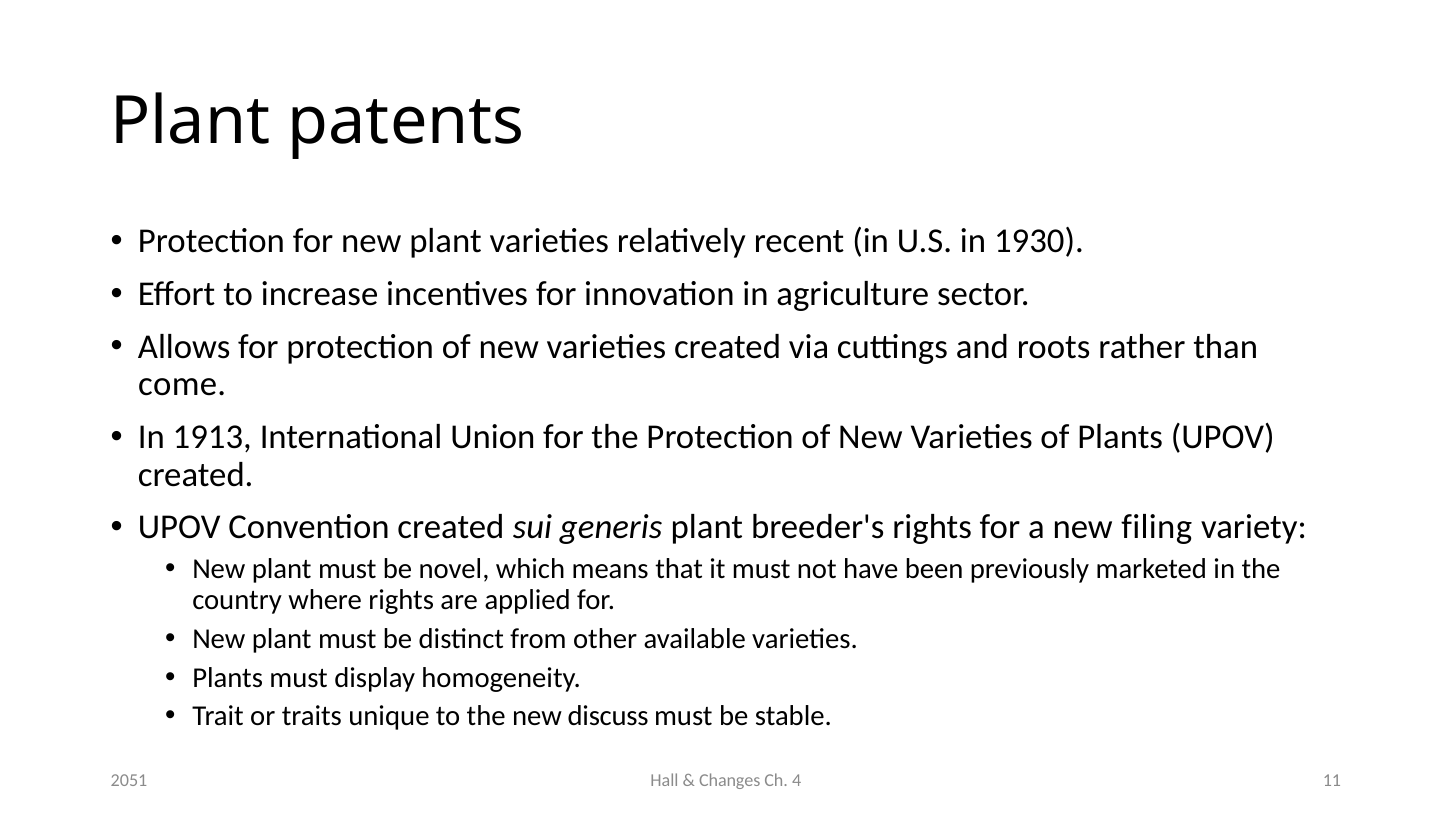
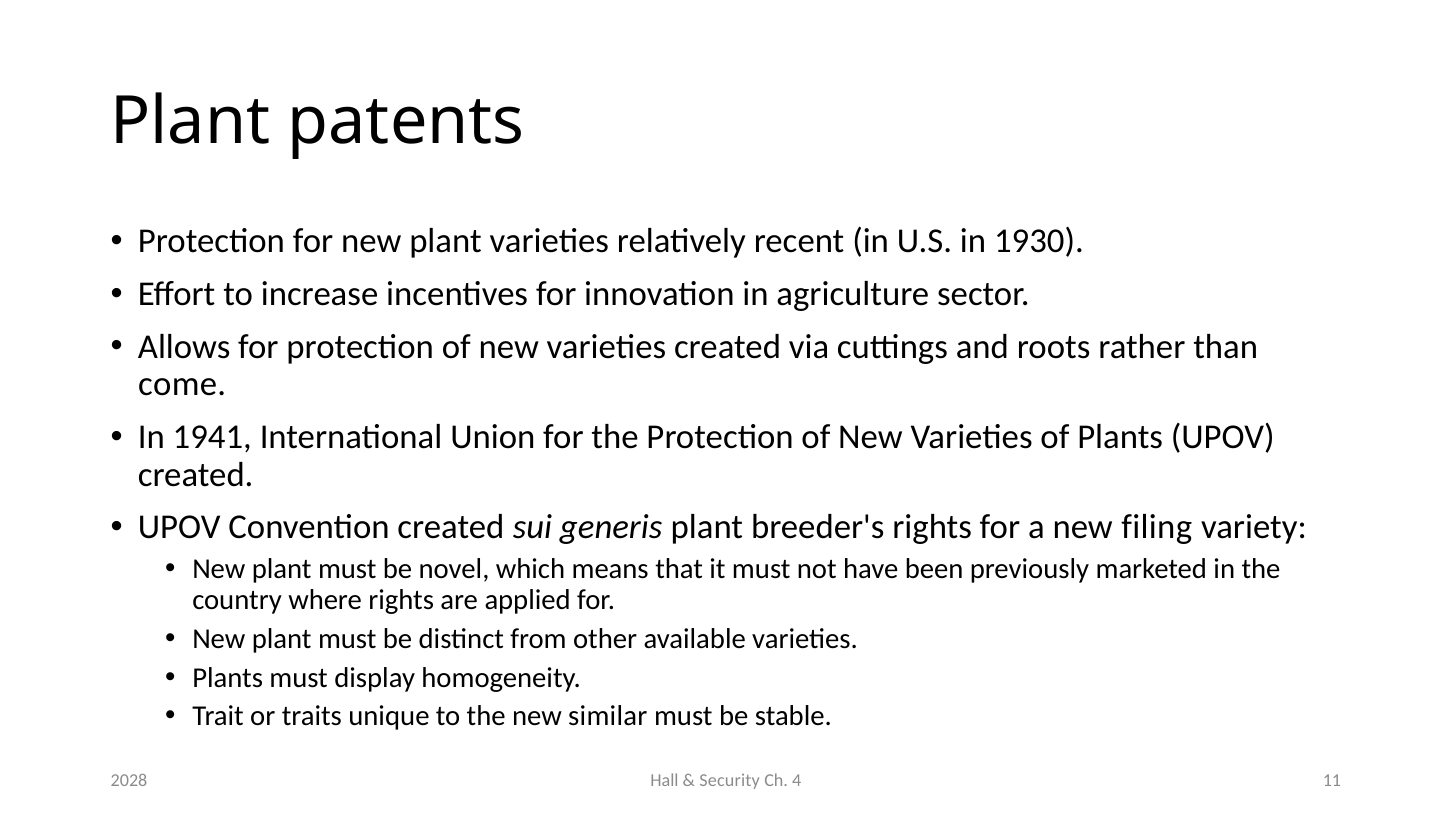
1913: 1913 -> 1941 (212, 437)
discuss: discuss -> similar (608, 716)
Changes: Changes -> Security (730, 780)
2051: 2051 -> 2028 (129, 780)
